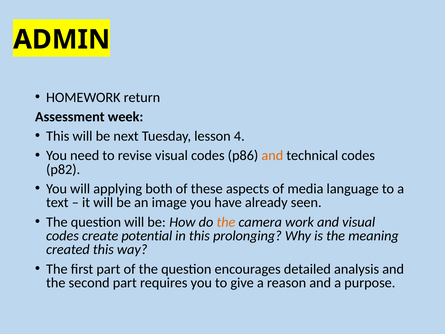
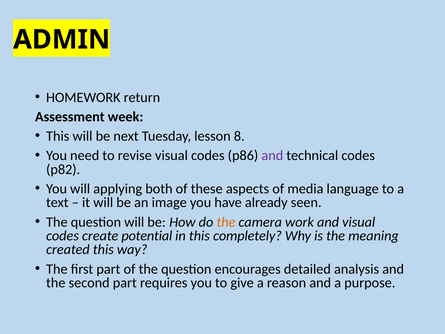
4: 4 -> 8 (239, 136)
and colour: orange -> purple (272, 156)
prolonging: prolonging -> completely (247, 236)
